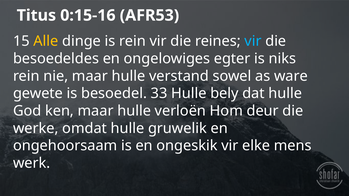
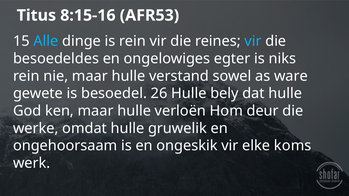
0:15-16: 0:15-16 -> 8:15-16 (88, 15)
Alle colour: yellow -> light blue (46, 41)
33: 33 -> 26 (159, 94)
mens: mens -> koms (293, 146)
